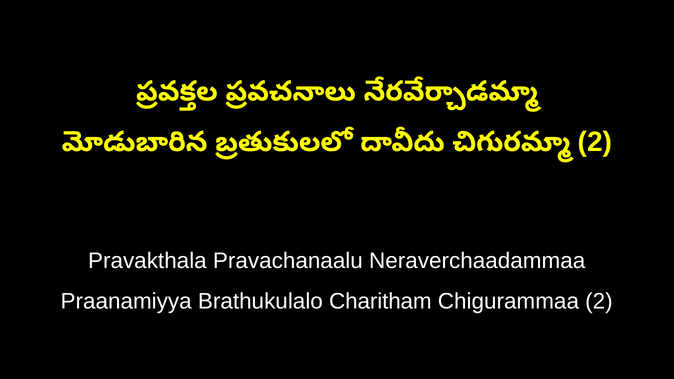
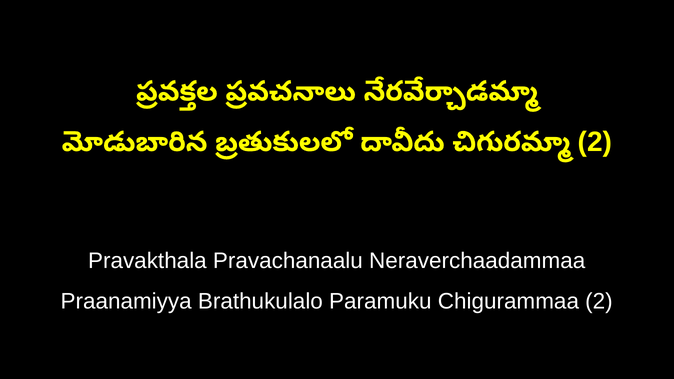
Charitham: Charitham -> Paramuku (380, 301)
